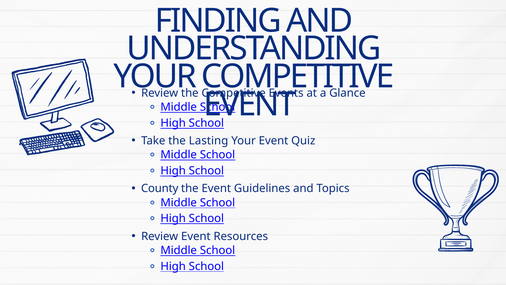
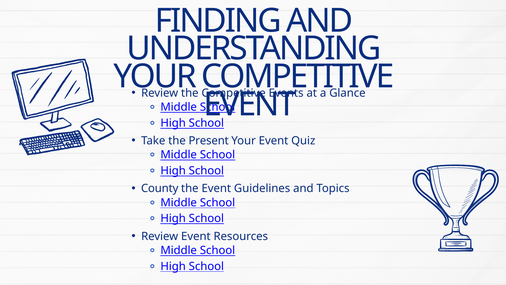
Lasting: Lasting -> Present (209, 141)
